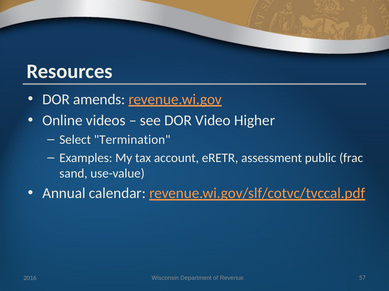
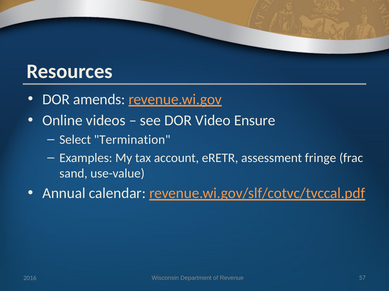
Higher: Higher -> Ensure (255, 121)
public: public -> fringe (321, 158)
